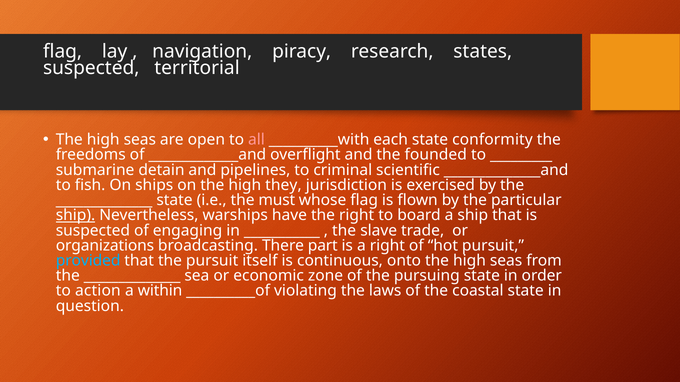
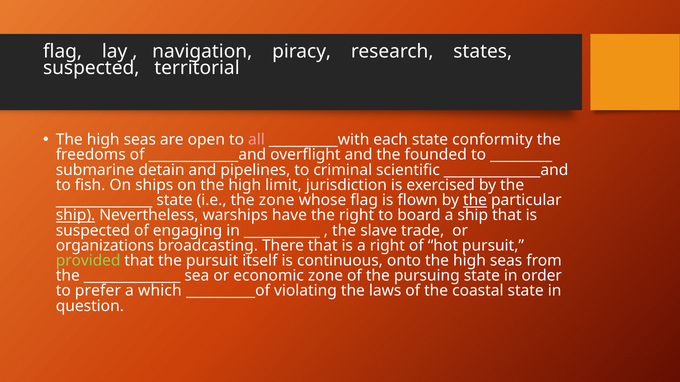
they: they -> limit (283, 185)
the must: must -> zone (277, 200)
the underline: none -> present (475, 200)
There part: part -> that (323, 246)
provided colour: light blue -> light green (88, 261)
action: action -> prefer (98, 291)
within: within -> which (160, 291)
